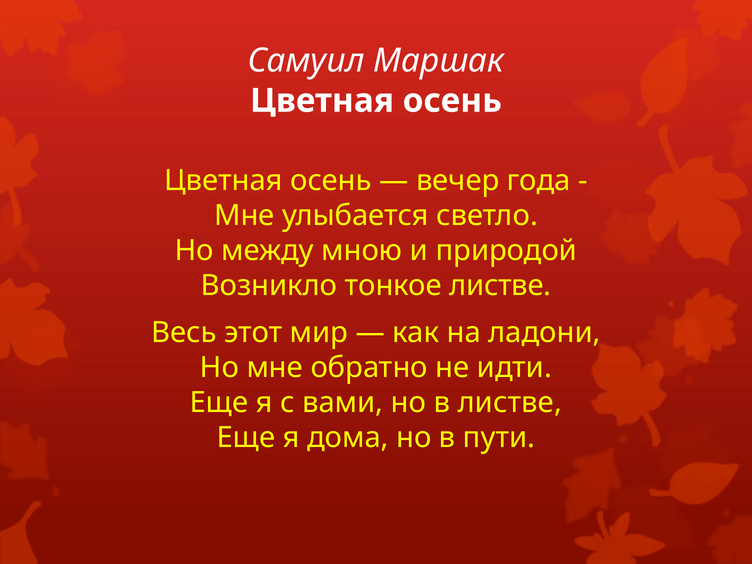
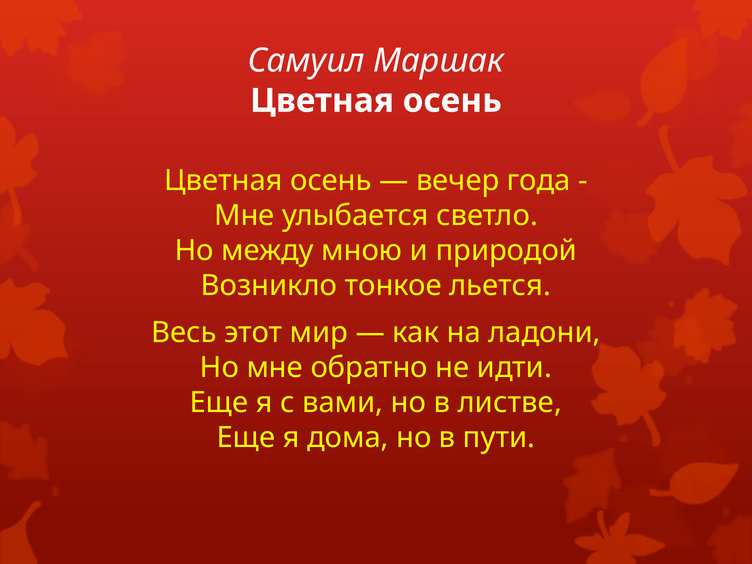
тонкое листве: листве -> льется (500, 285)
